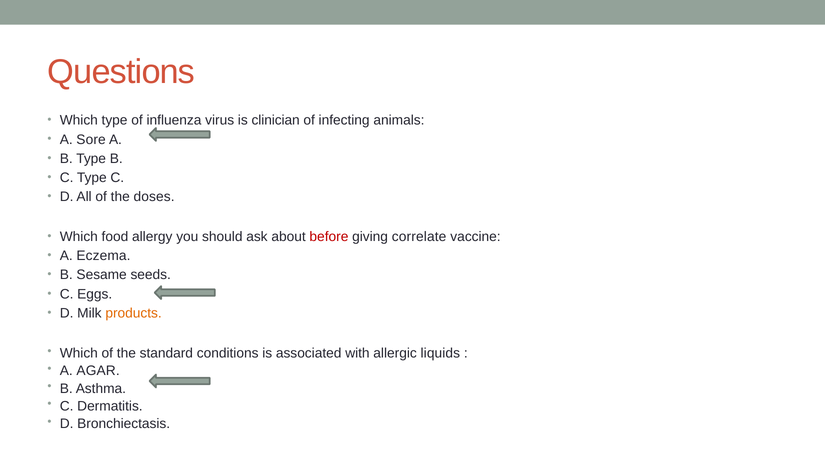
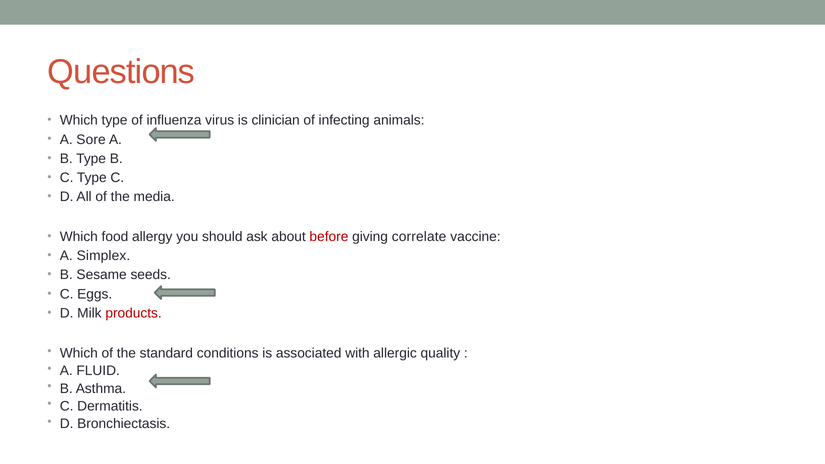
doses: doses -> media (154, 197)
Eczema: Eczema -> Simplex (103, 256)
products colour: orange -> red (134, 313)
liquids: liquids -> quality (440, 353)
AGAR: AGAR -> FLUID (98, 371)
